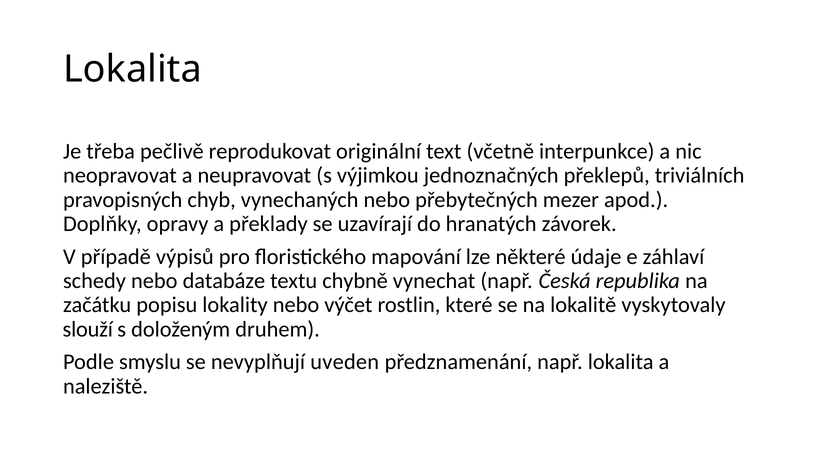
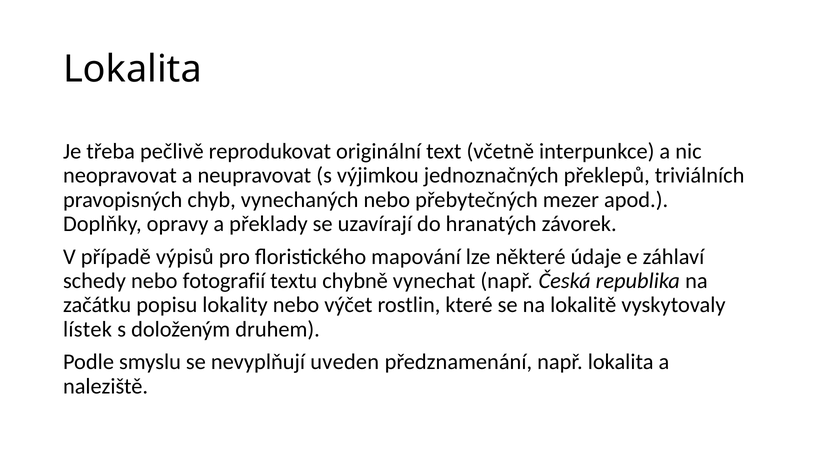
databáze: databáze -> fotografií (224, 281)
slouží: slouží -> lístek (88, 329)
